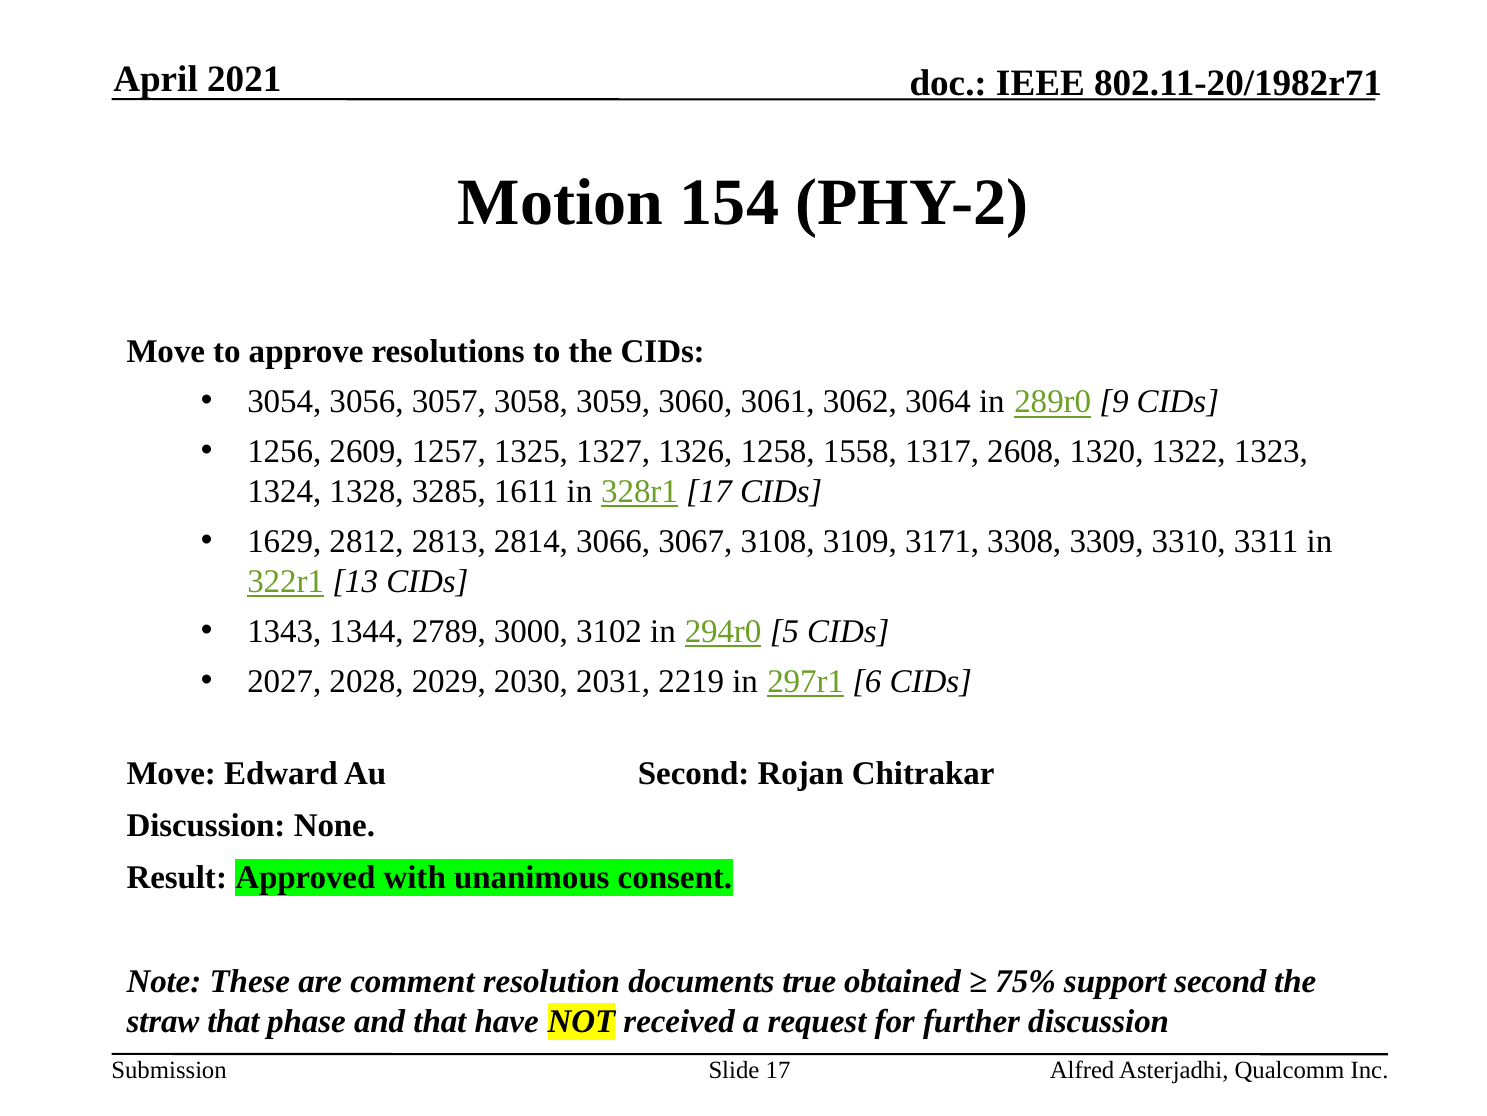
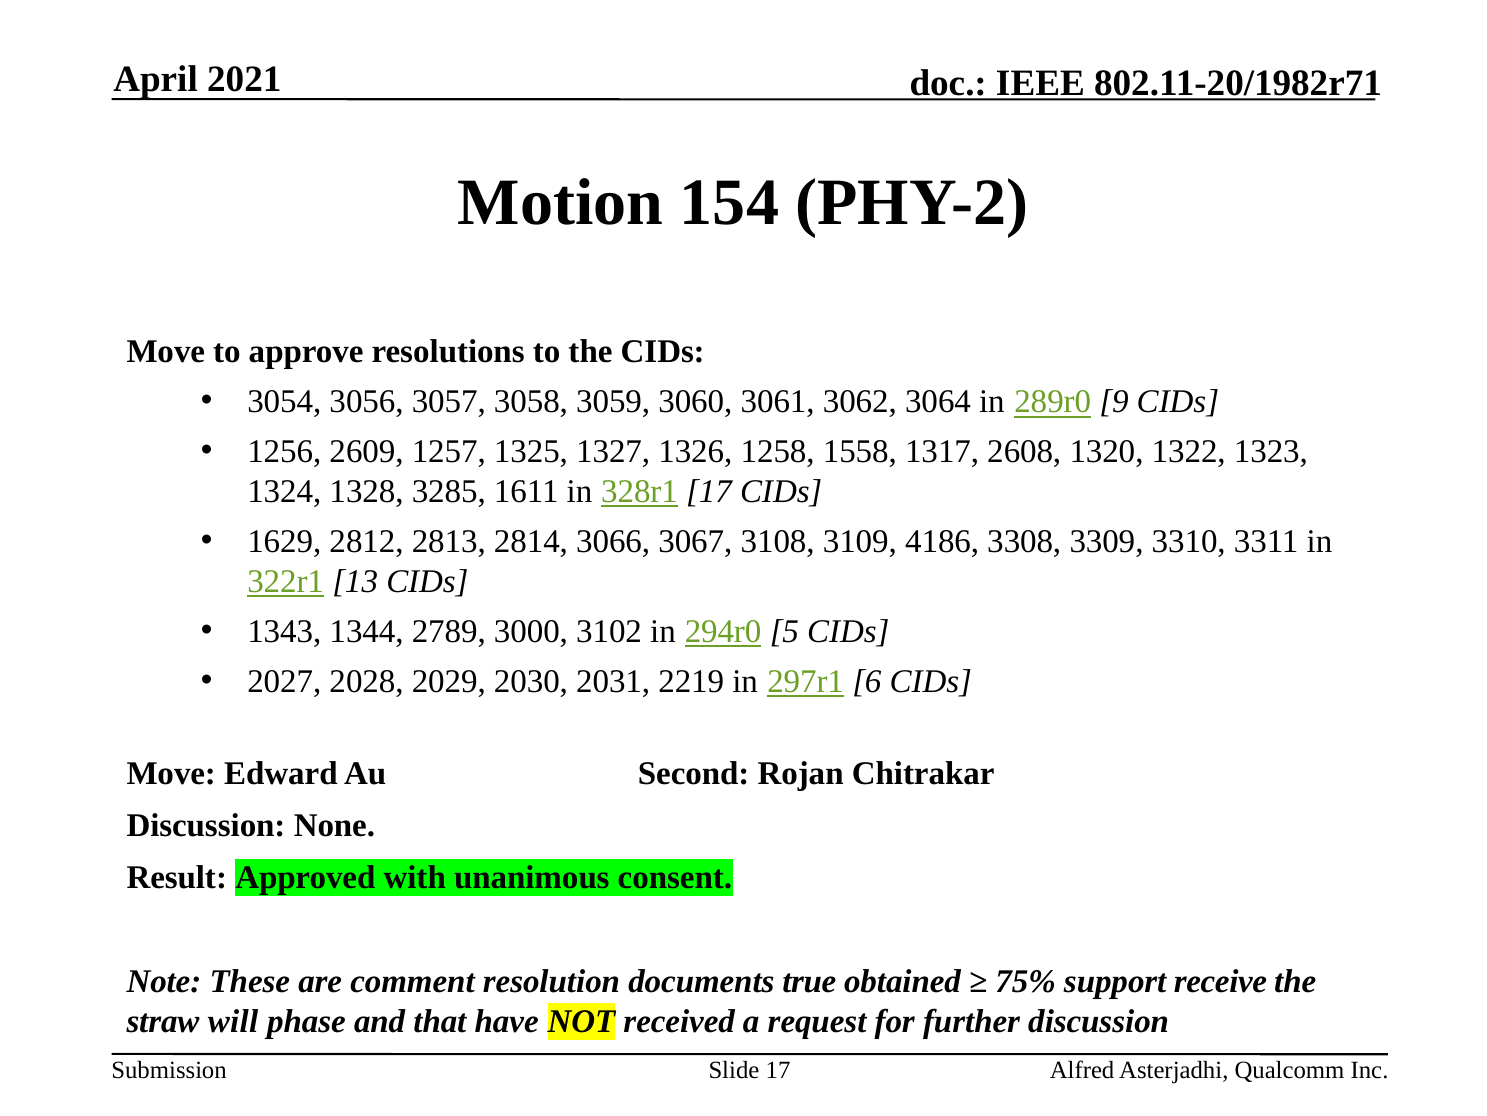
3171: 3171 -> 4186 (942, 541)
support second: second -> receive (1220, 981)
straw that: that -> will (233, 1021)
